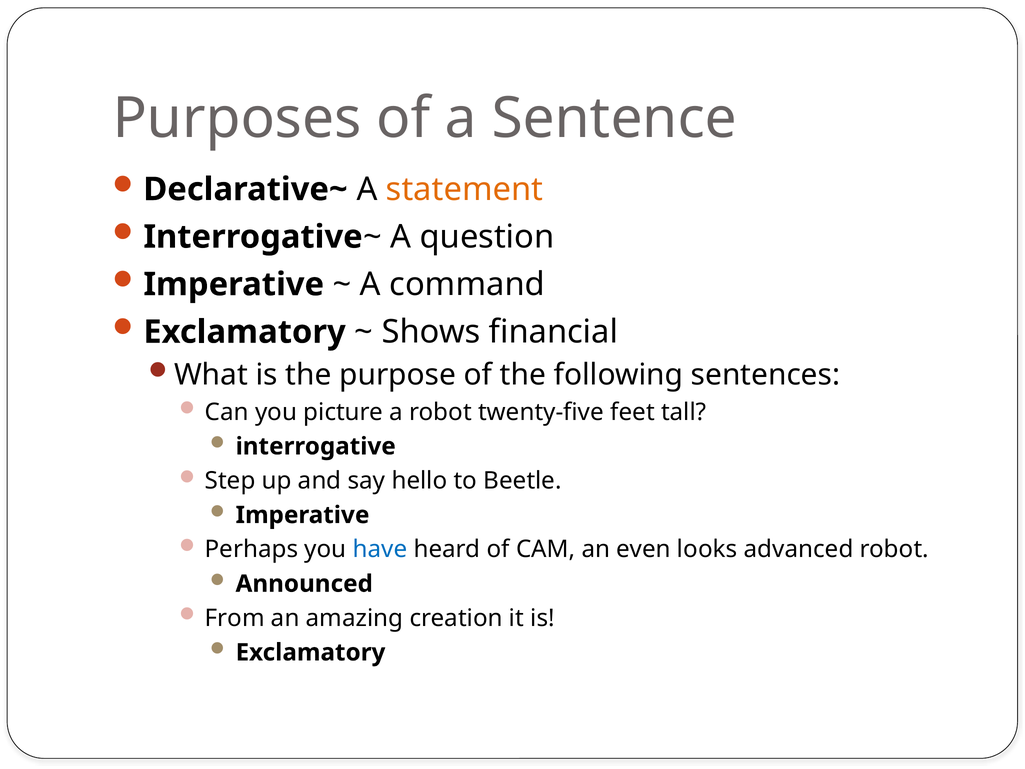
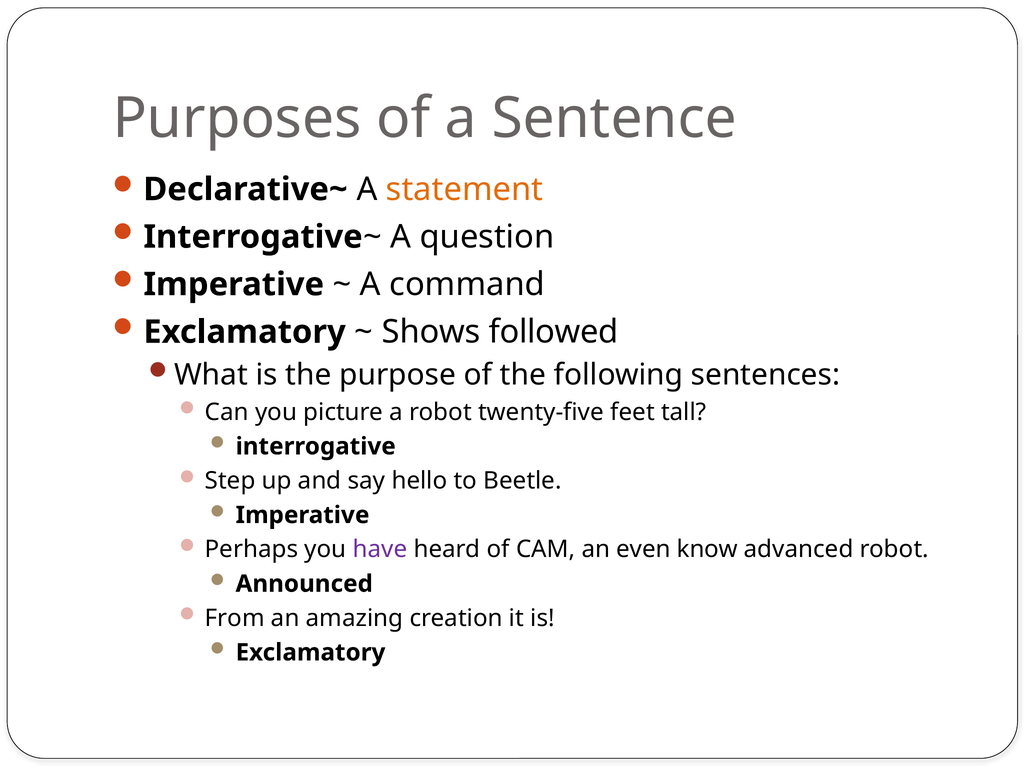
financial: financial -> followed (554, 332)
have colour: blue -> purple (380, 549)
looks: looks -> know (707, 549)
